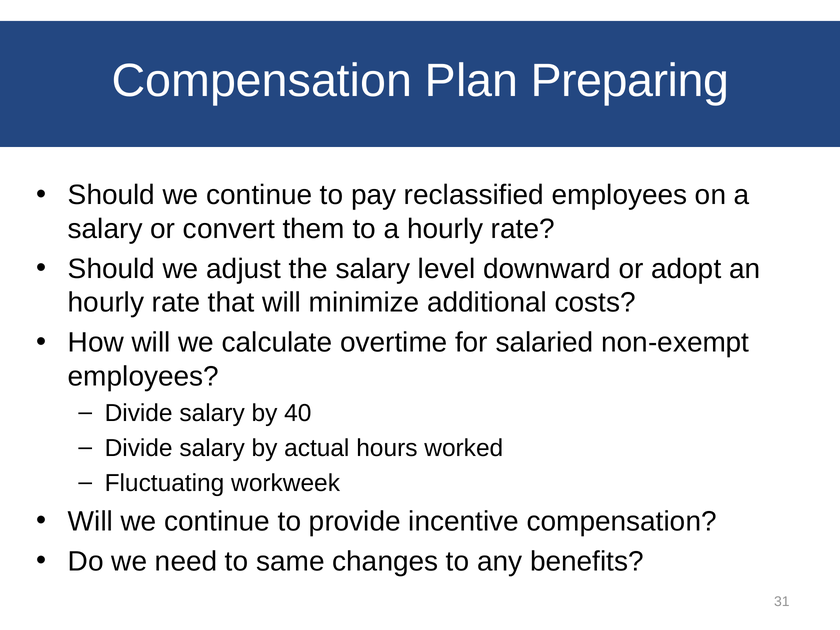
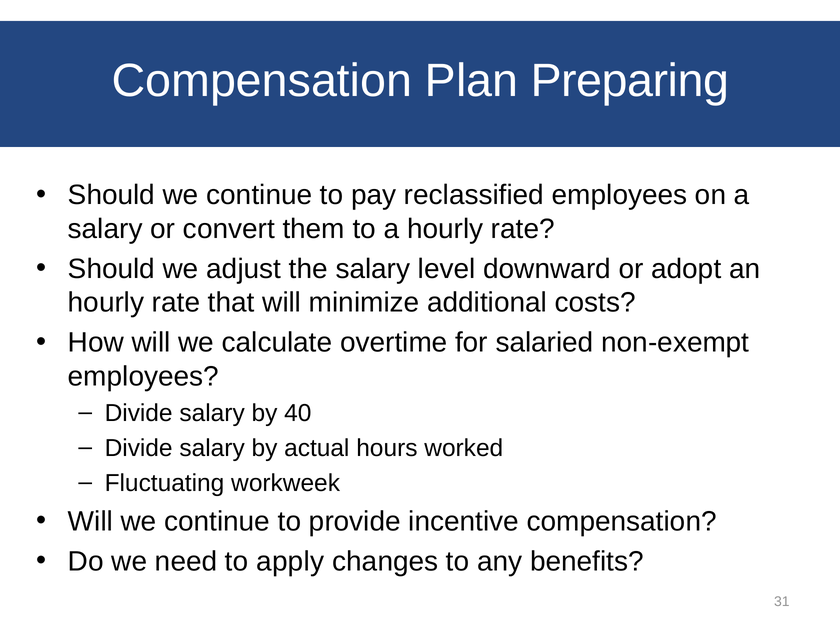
same: same -> apply (290, 562)
